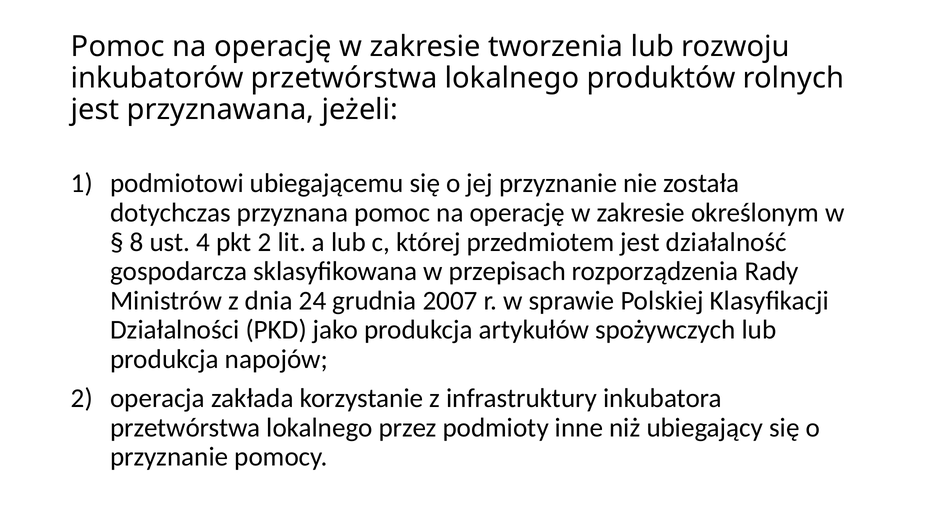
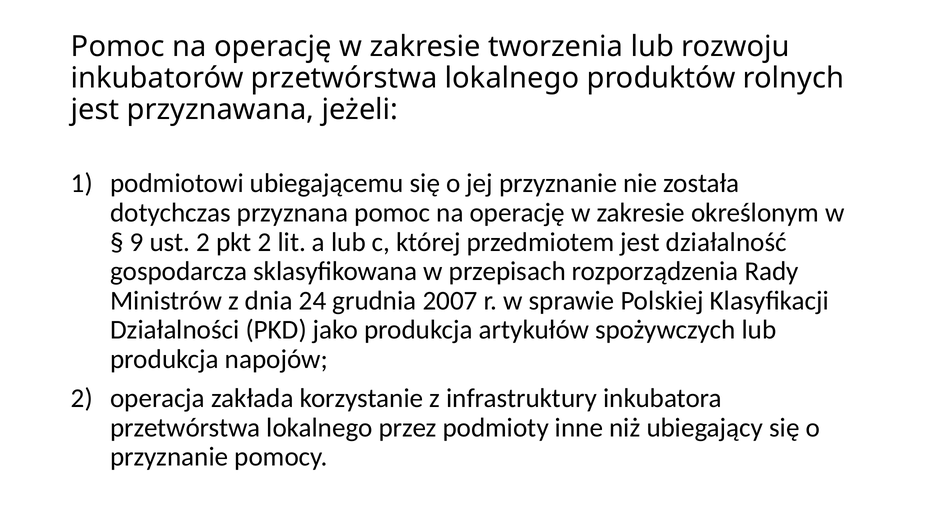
8: 8 -> 9 (137, 242)
ust 4: 4 -> 2 (203, 242)
